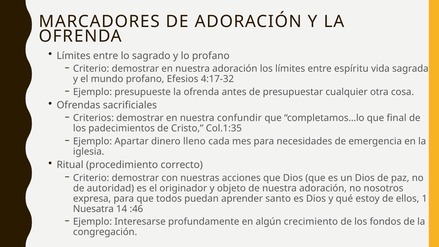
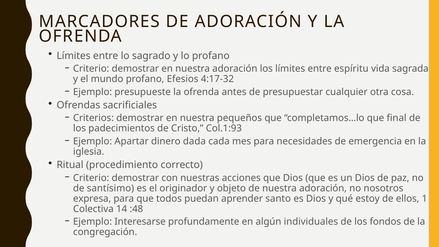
confundir: confundir -> pequeños (239, 118)
Col.1:35: Col.1:35 -> Col.1:93 (224, 128)
lleno: lleno -> dada (194, 141)
autoridad: autoridad -> santísimo (110, 188)
Nuesatra: Nuesatra -> Colectiva (93, 209)
:46: :46 -> :48 (136, 209)
crecimiento: crecimiento -> individuales (311, 222)
